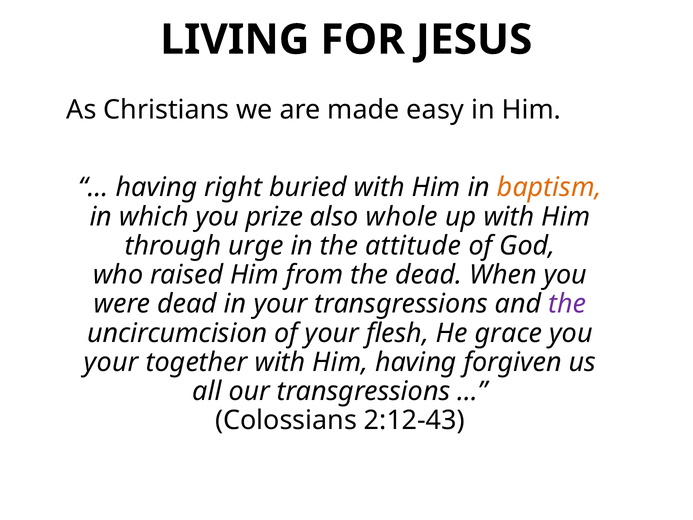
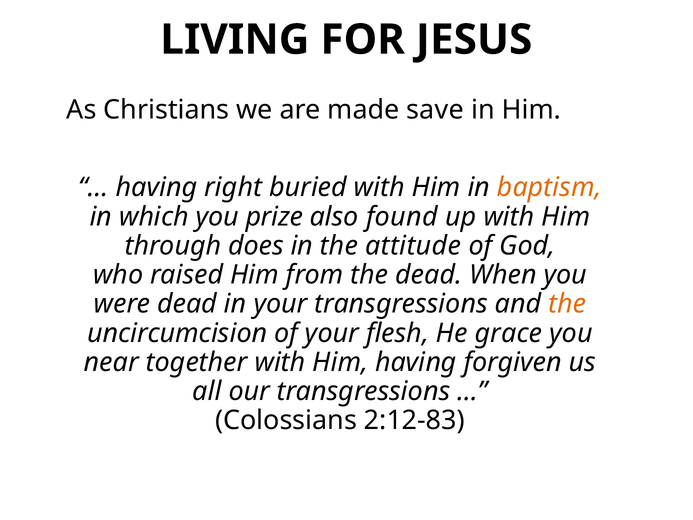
easy: easy -> save (435, 110)
whole: whole -> found (402, 217)
urge: urge -> does (256, 246)
the colour: purple -> orange (567, 304)
your: your -> near (111, 362)
2:12-43: 2:12-43 -> 2:12-83 (414, 420)
